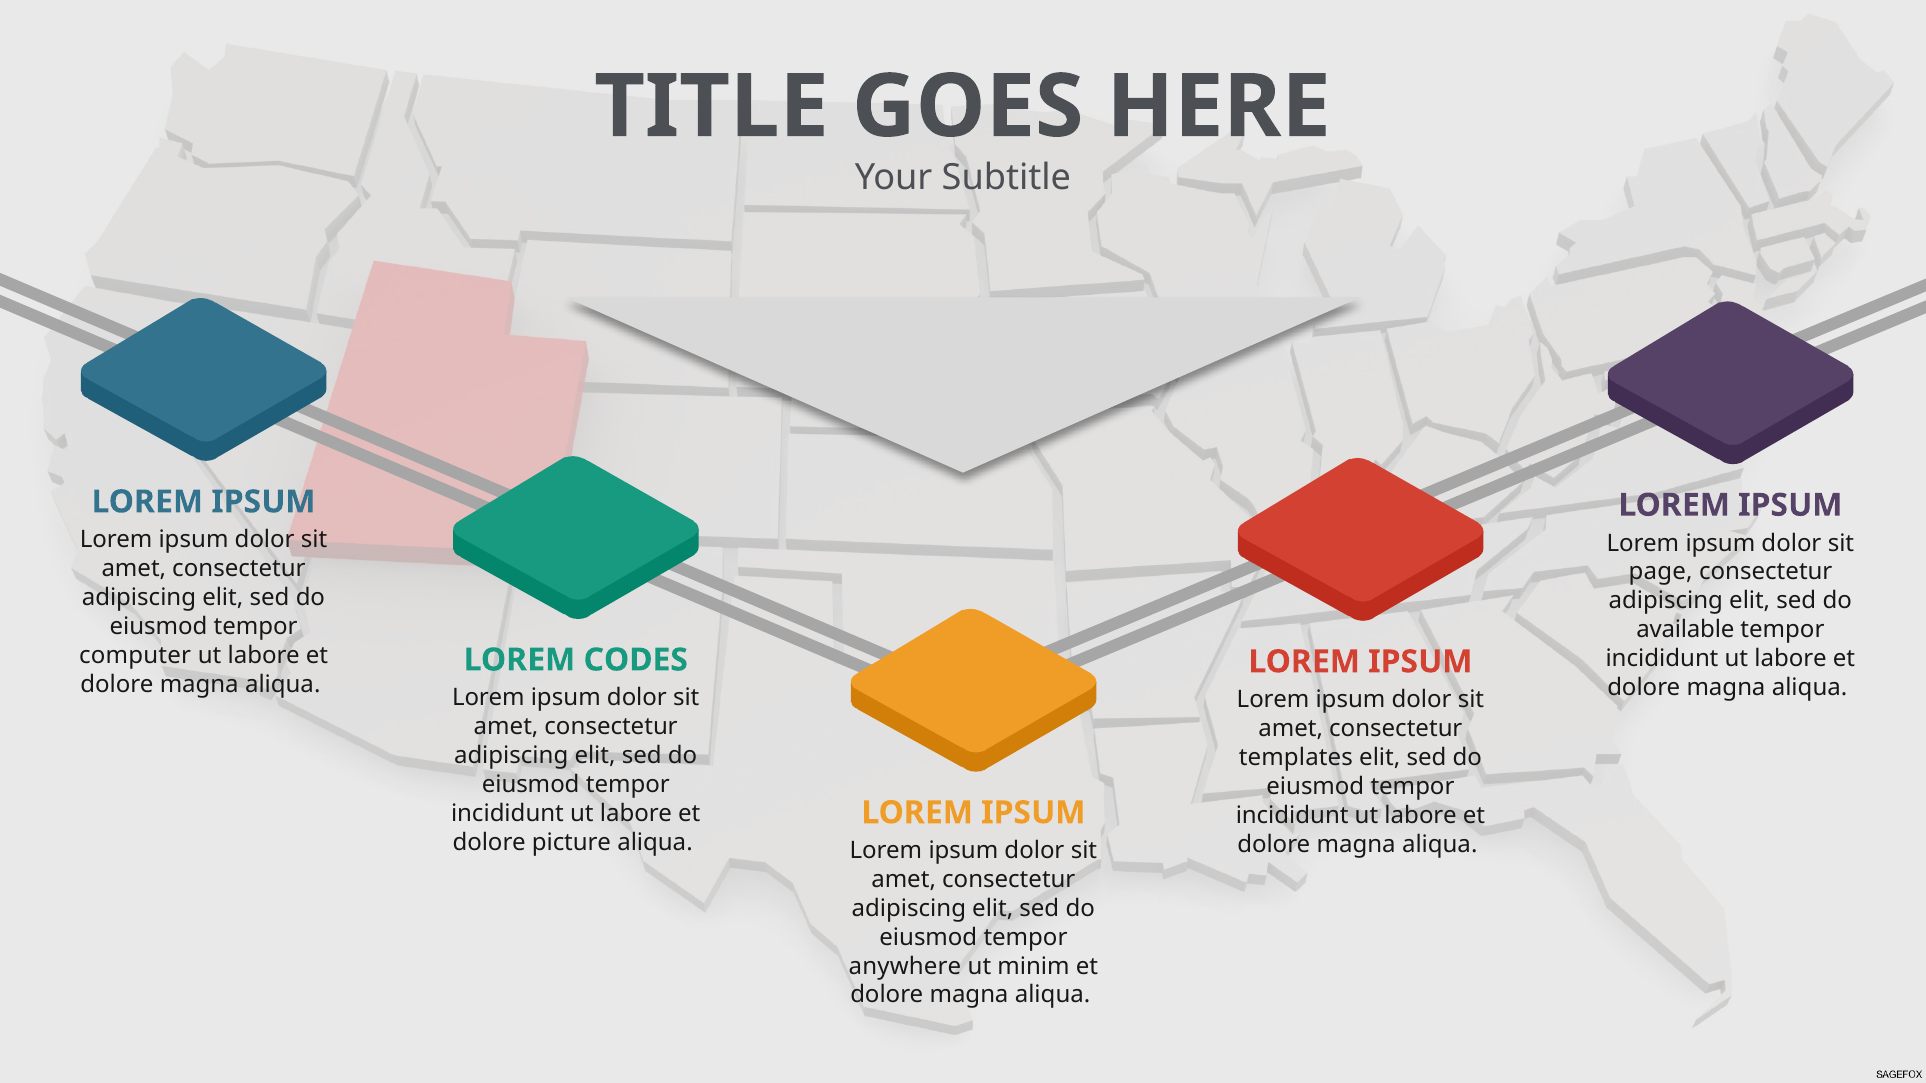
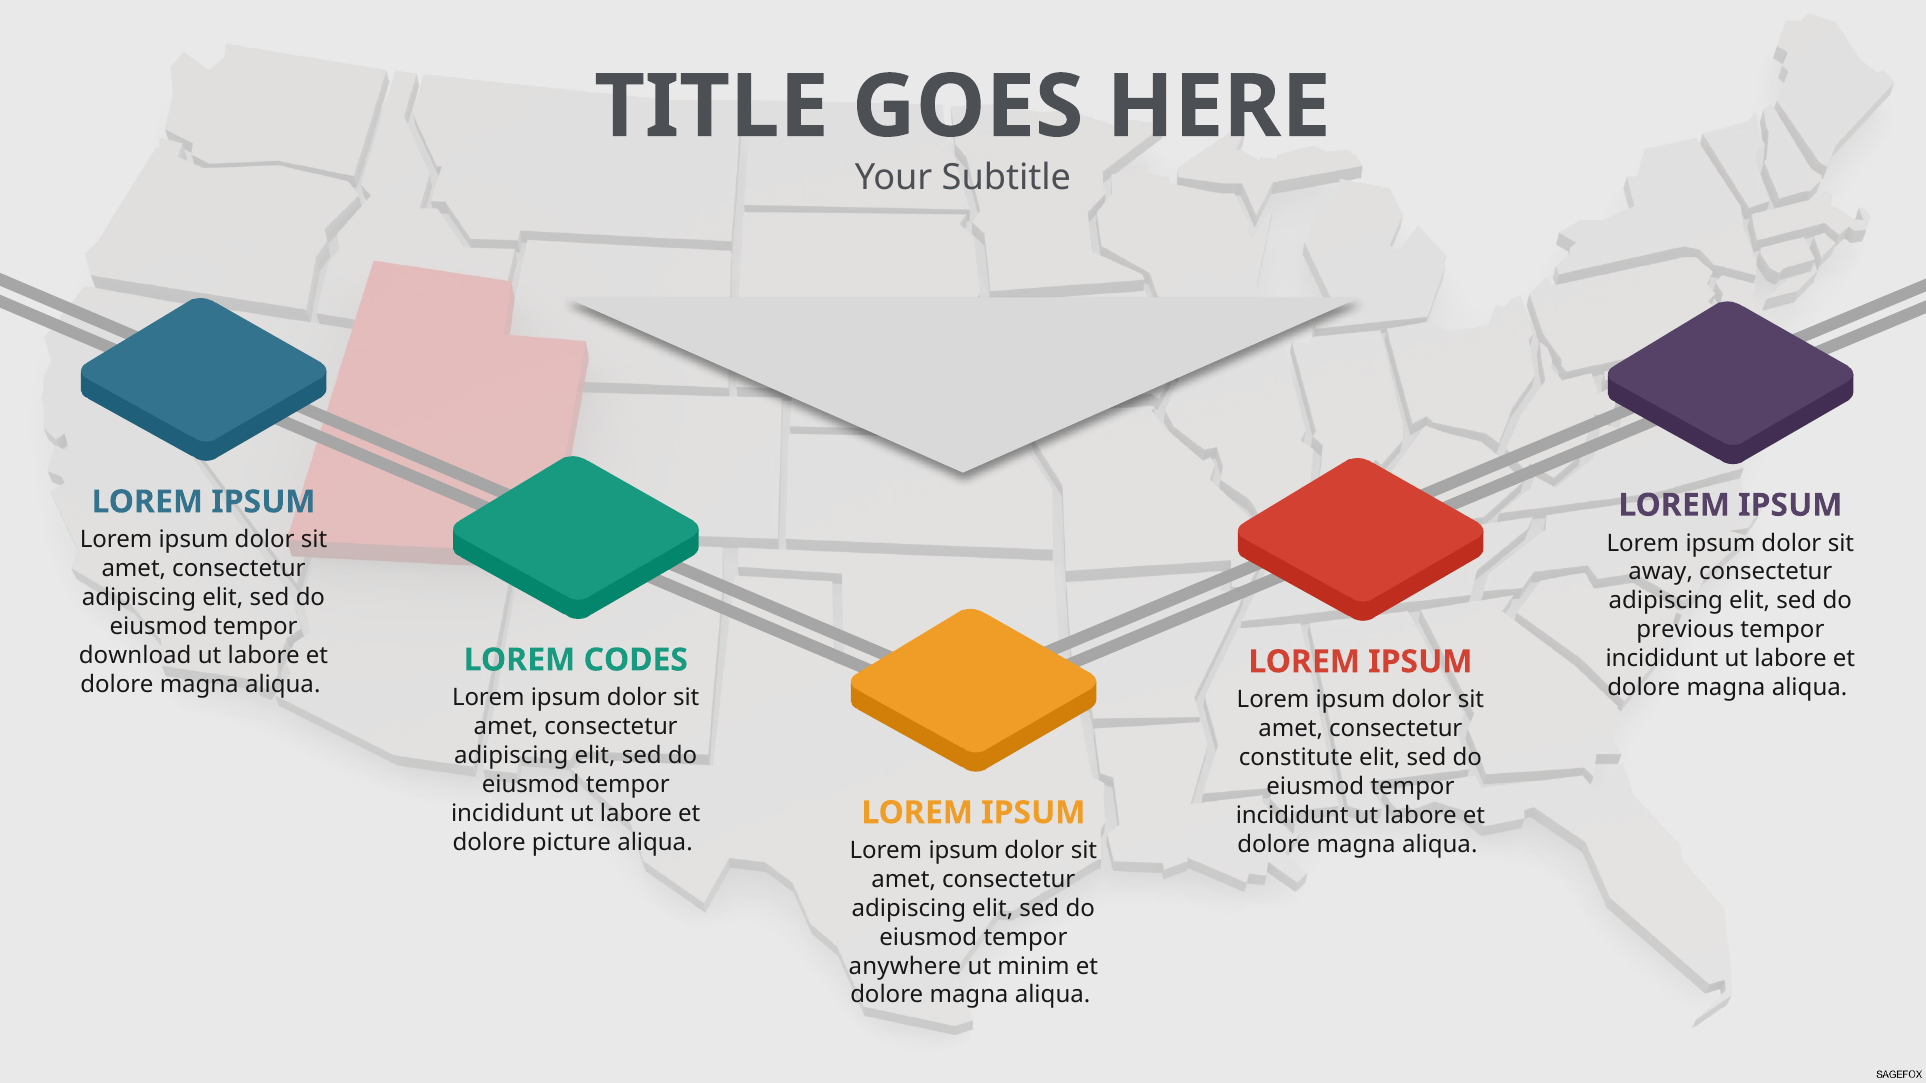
page: page -> away (1661, 572)
available: available -> previous (1685, 630)
computer: computer -> download (135, 656)
templates: templates -> constitute (1296, 758)
